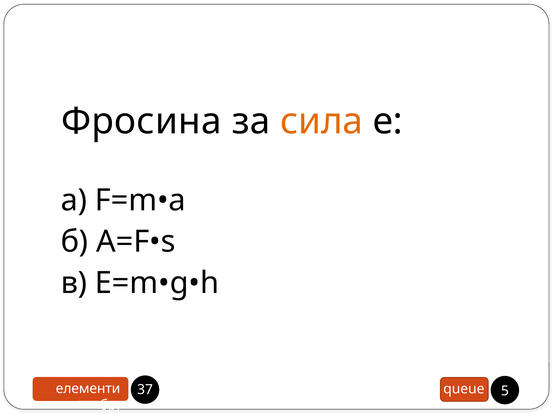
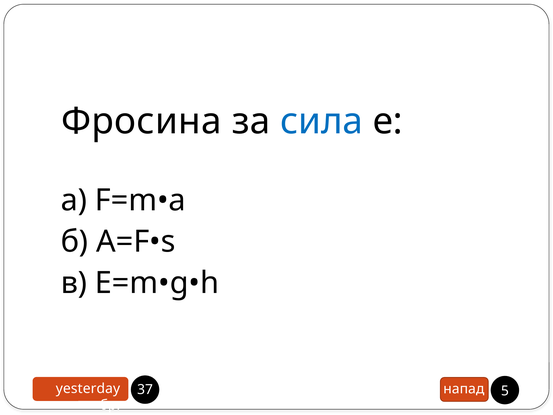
сила colour: orange -> blue (322, 121)
елементи: елементи -> yesterday (88, 388)
queue: queue -> напад (464, 389)
